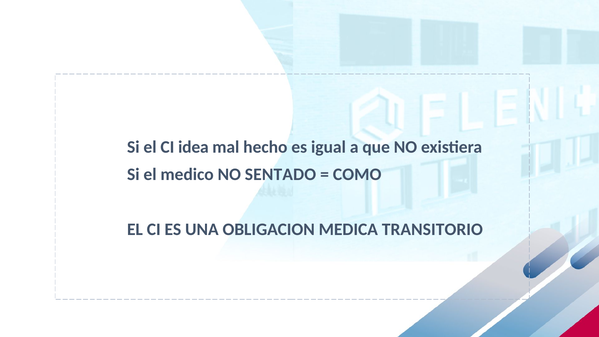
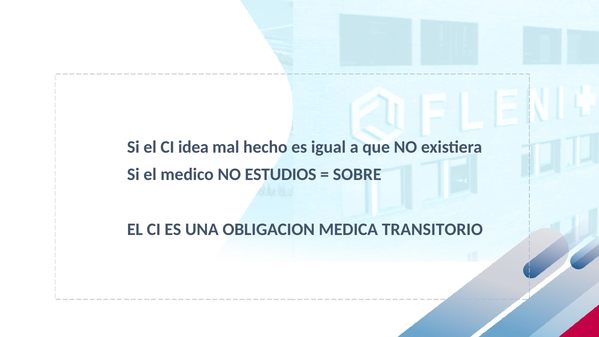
SENTADO: SENTADO -> ESTUDIOS (281, 174)
COMO: COMO -> SOBRE (357, 174)
